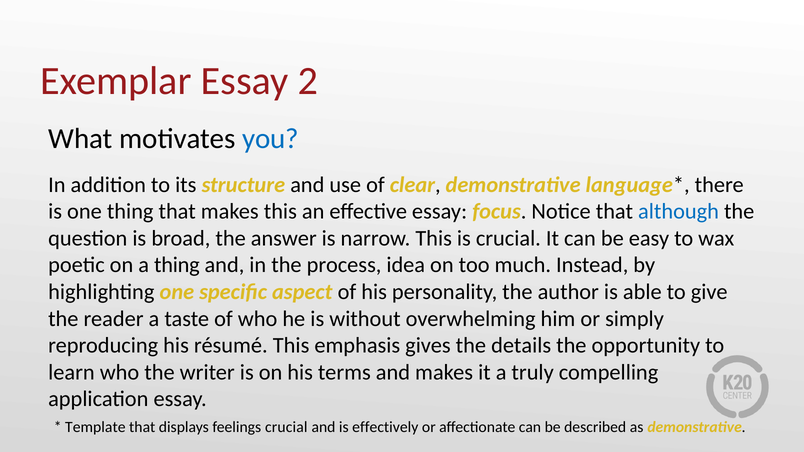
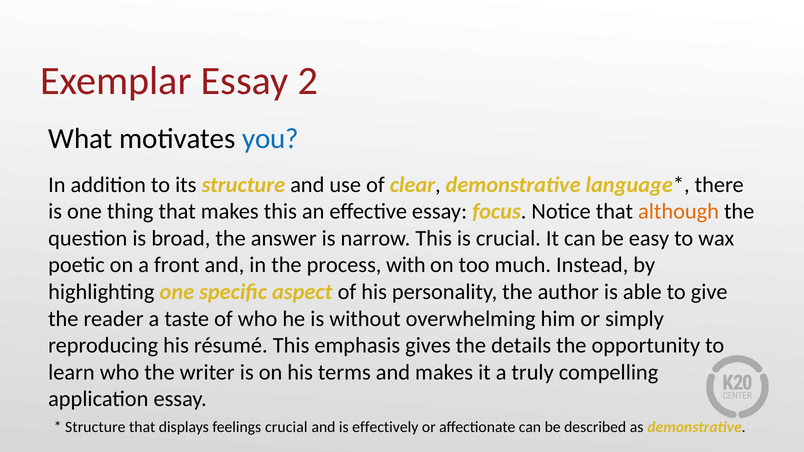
although colour: blue -> orange (679, 212)
a thing: thing -> front (177, 265)
idea: idea -> with (406, 265)
Template: Template -> Structure (95, 427)
